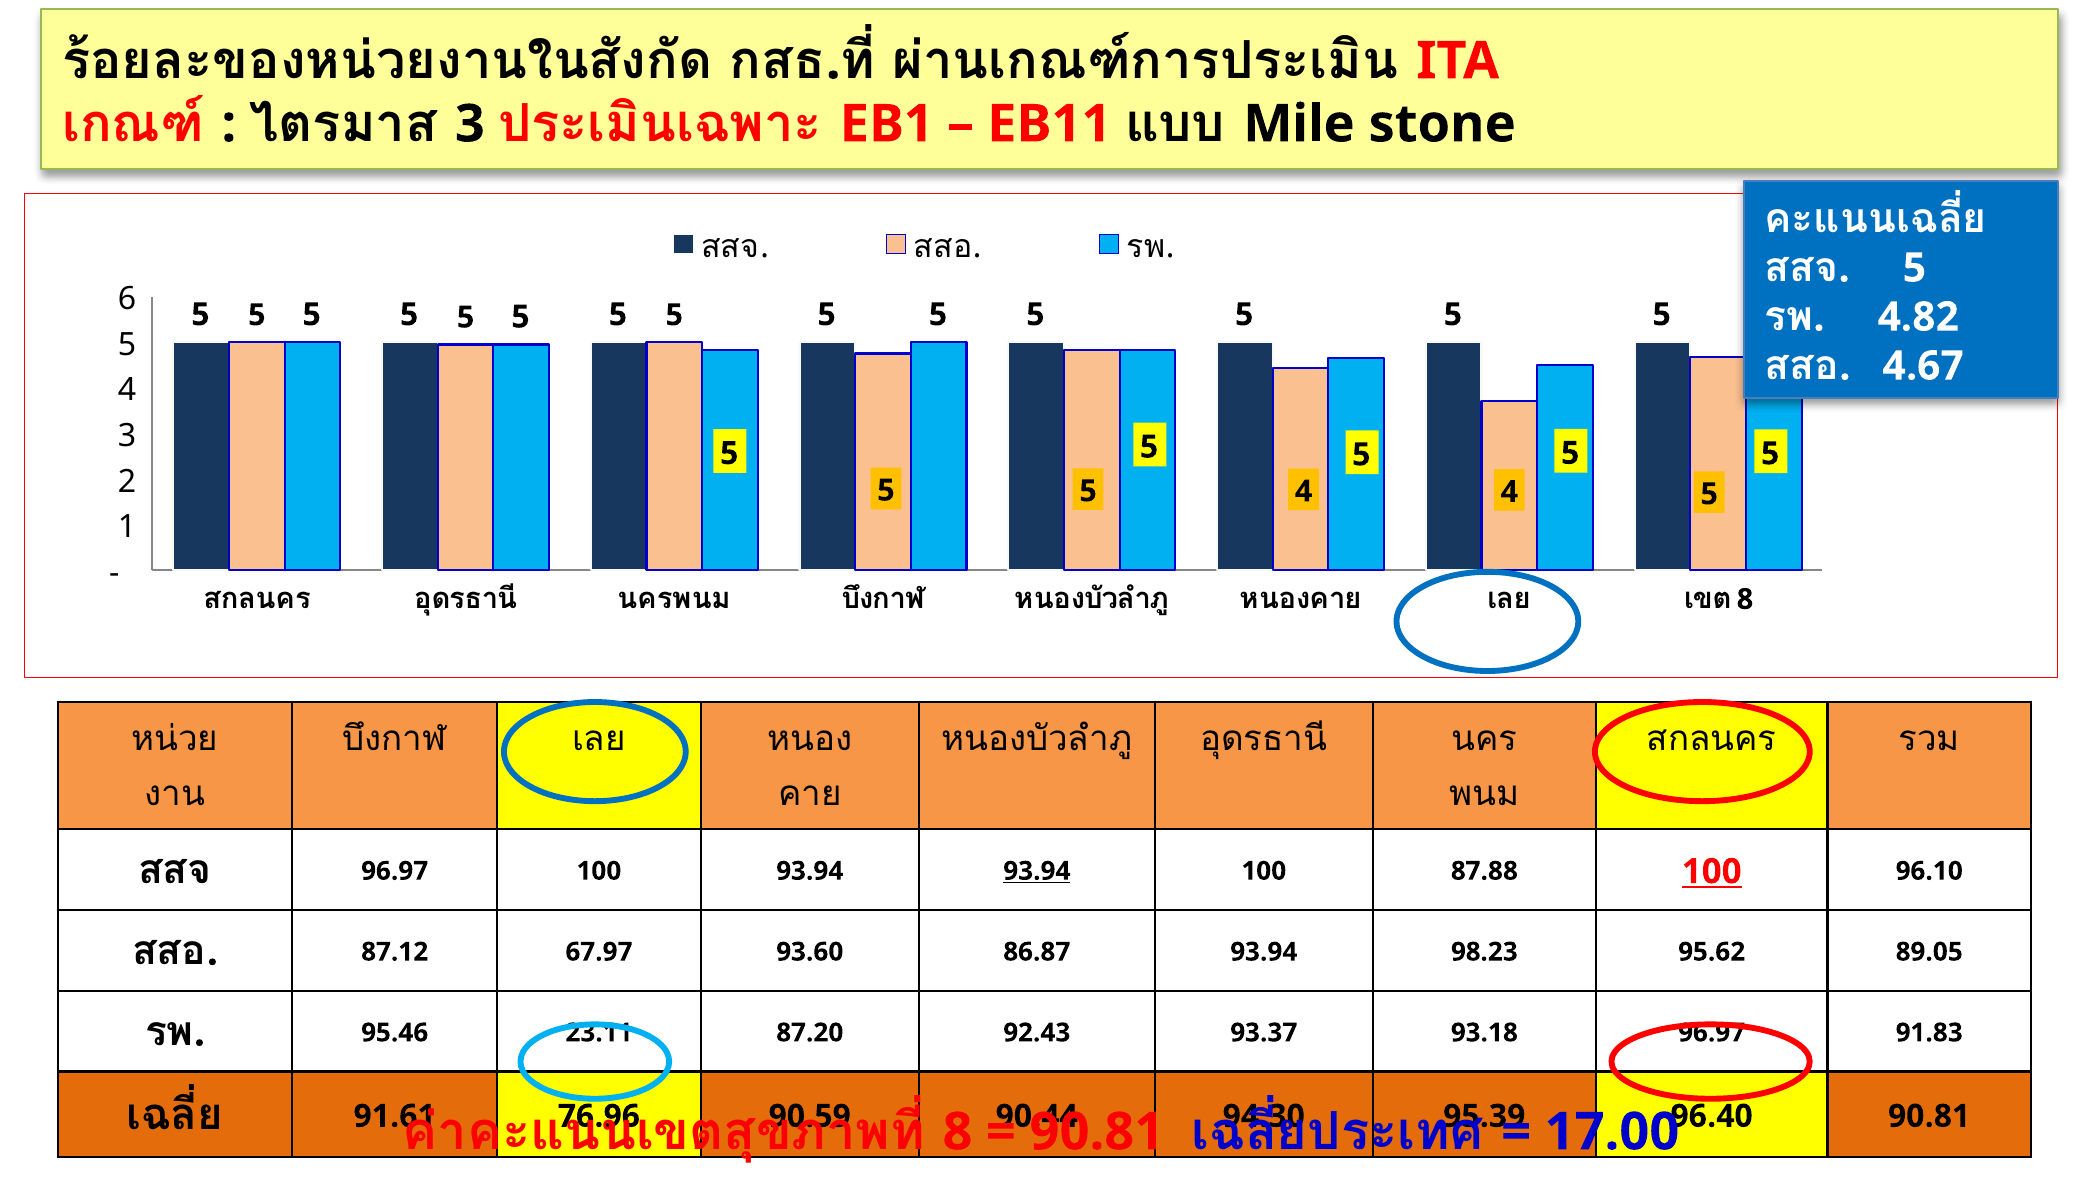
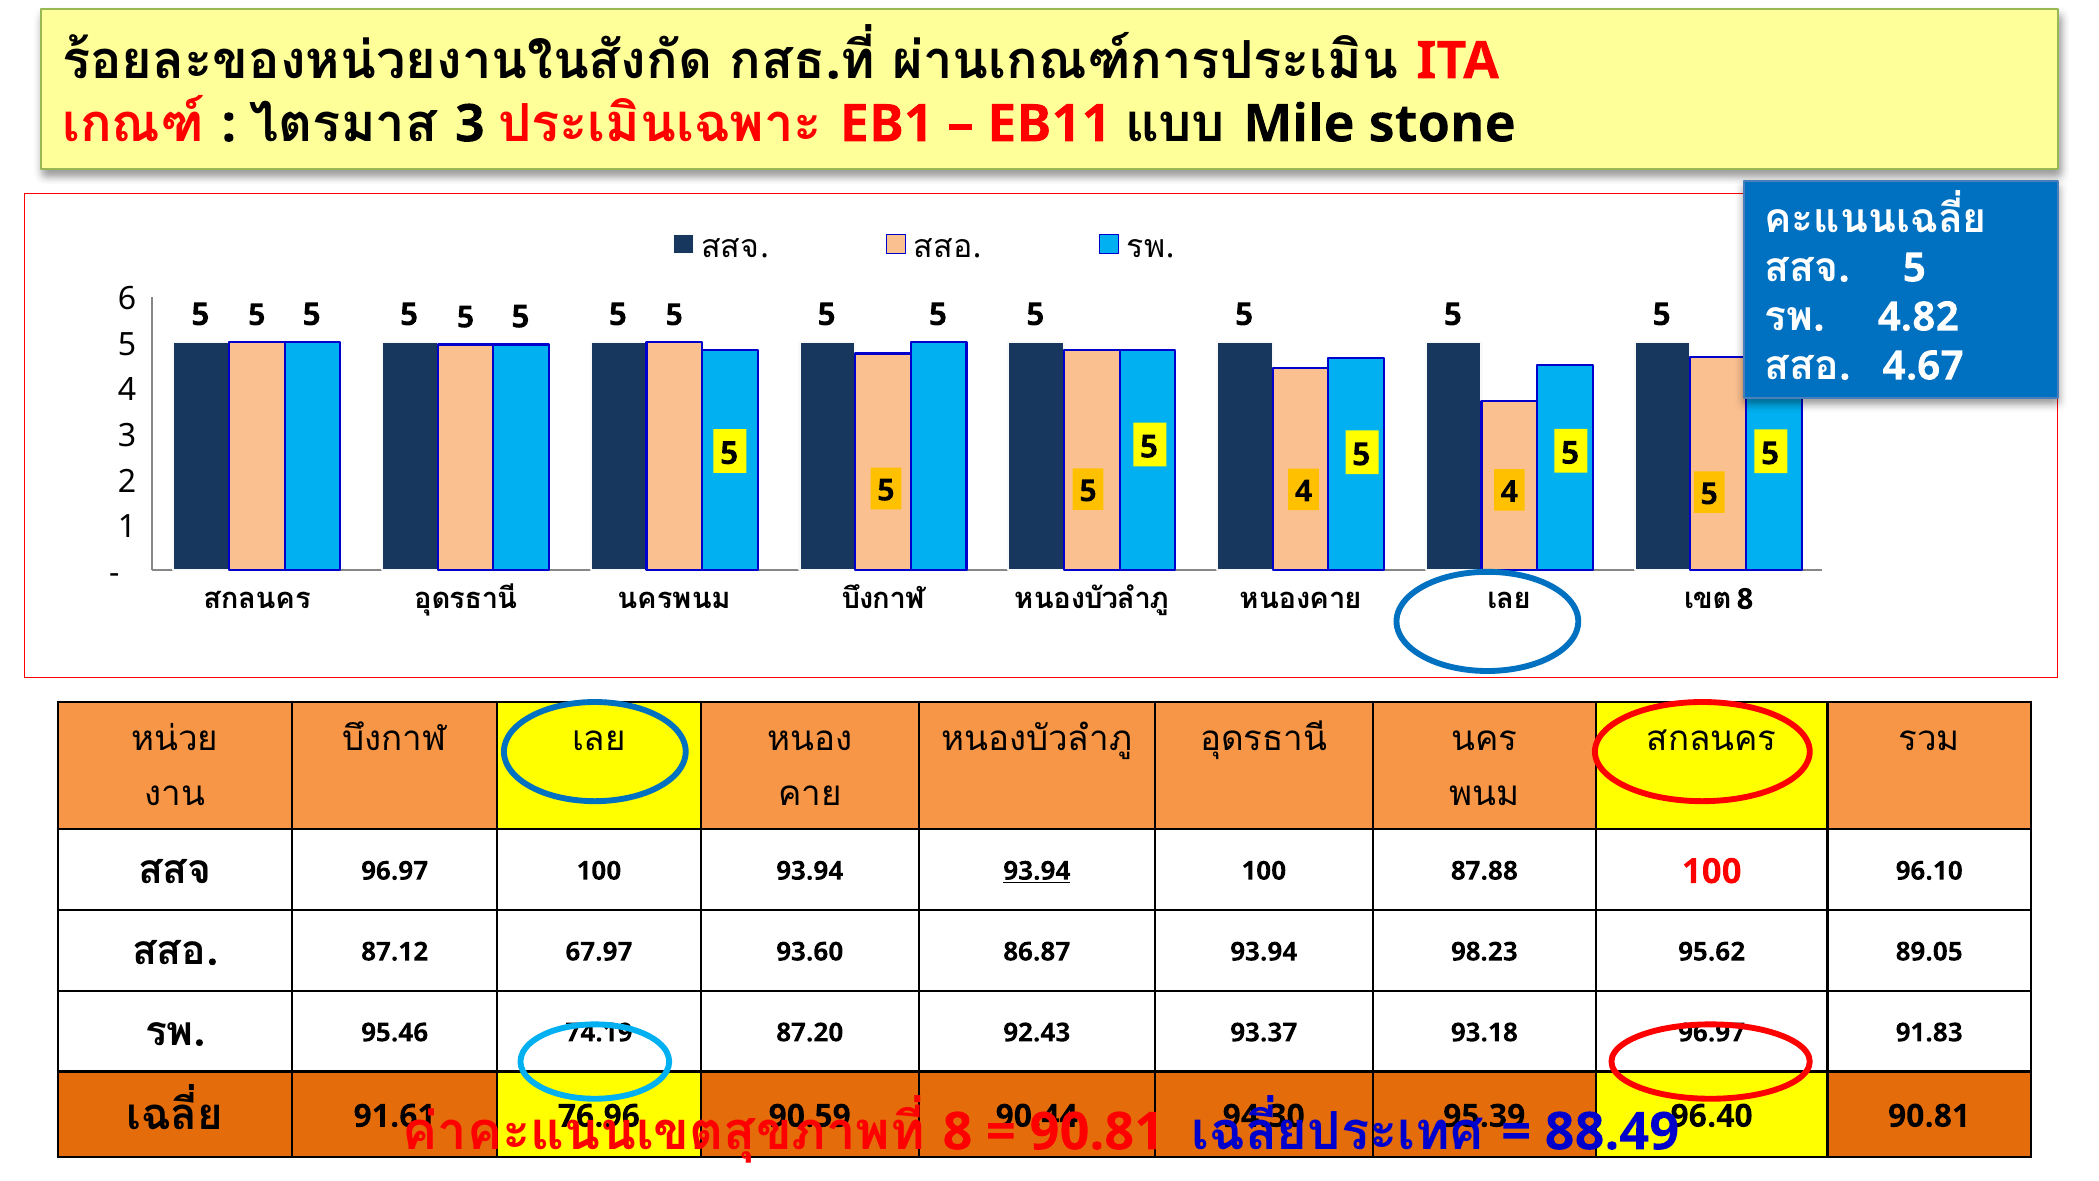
100 underline: present -> none (1712, 871)
23.11: 23.11 -> 74.19 (599, 1032)
17.00: 17.00 -> 88.49 (1612, 1132)
